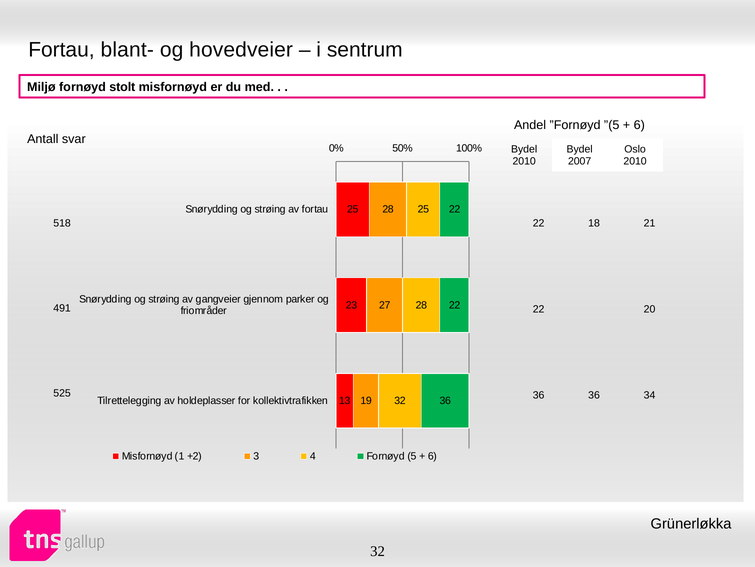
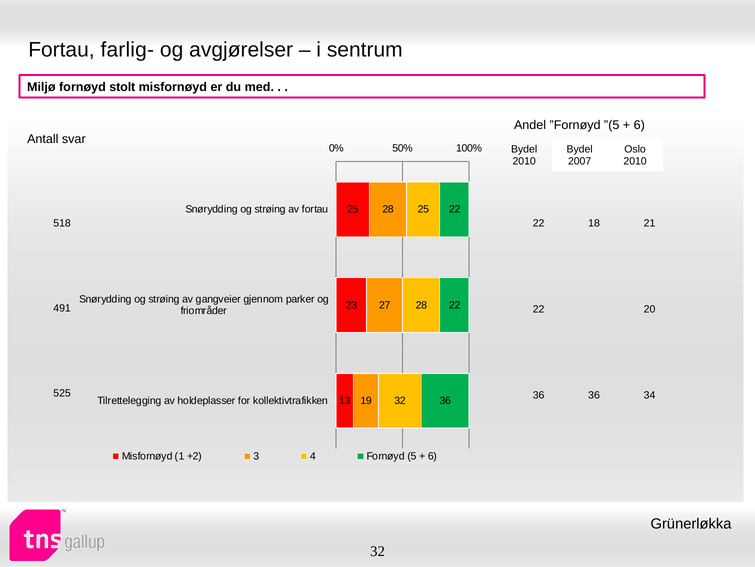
blant-: blant- -> farlig- (127, 50)
hovedveier: hovedveier -> avgjørelser (241, 50)
